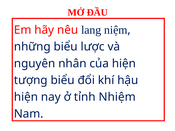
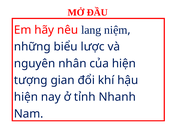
tượng biểu: biểu -> gian (63, 80)
Nhiệm: Nhiệm -> Nhanh (117, 97)
